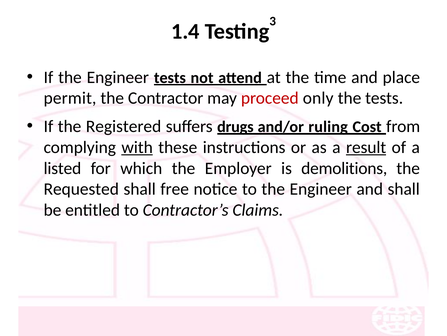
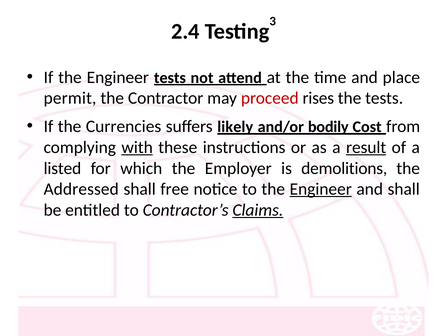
1.4: 1.4 -> 2.4 (185, 31)
only: only -> rises (318, 98)
Registered: Registered -> Currencies (124, 126)
drugs: drugs -> likely (235, 127)
ruling: ruling -> bodily (328, 127)
Requested: Requested -> Addressed (81, 189)
Engineer underline: none -> present (321, 189)
Claims underline: none -> present (258, 210)
